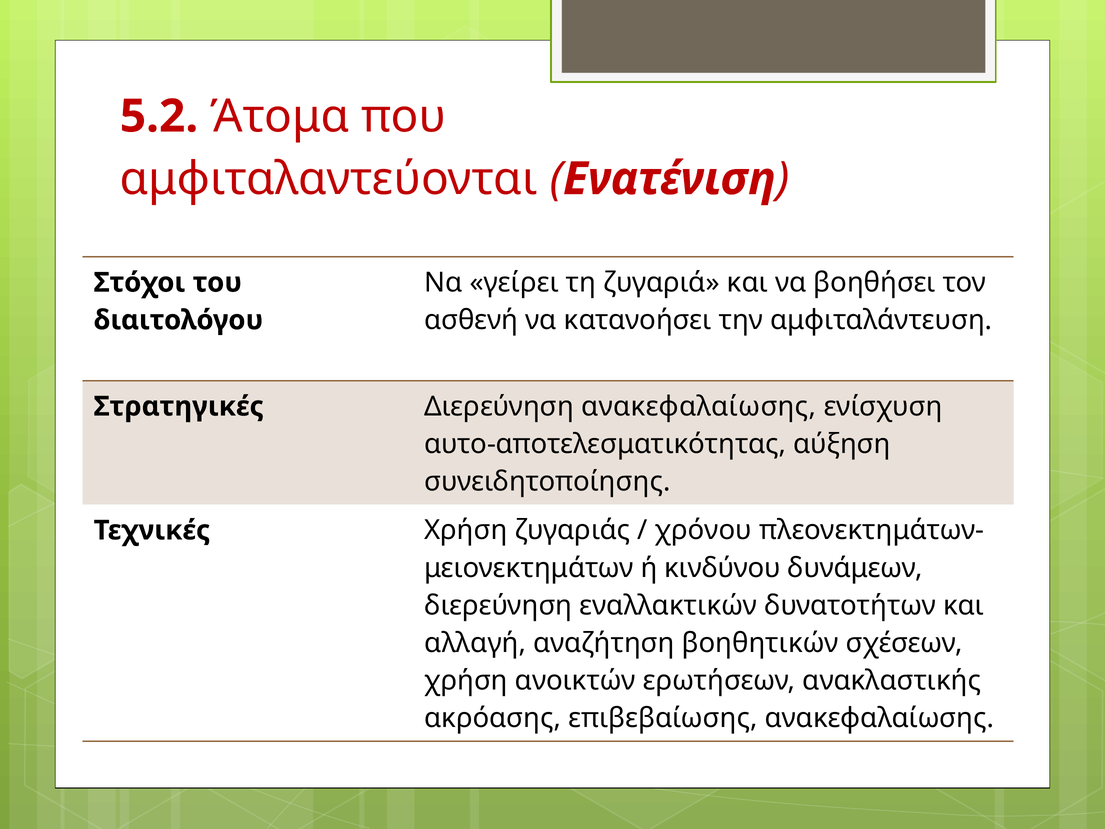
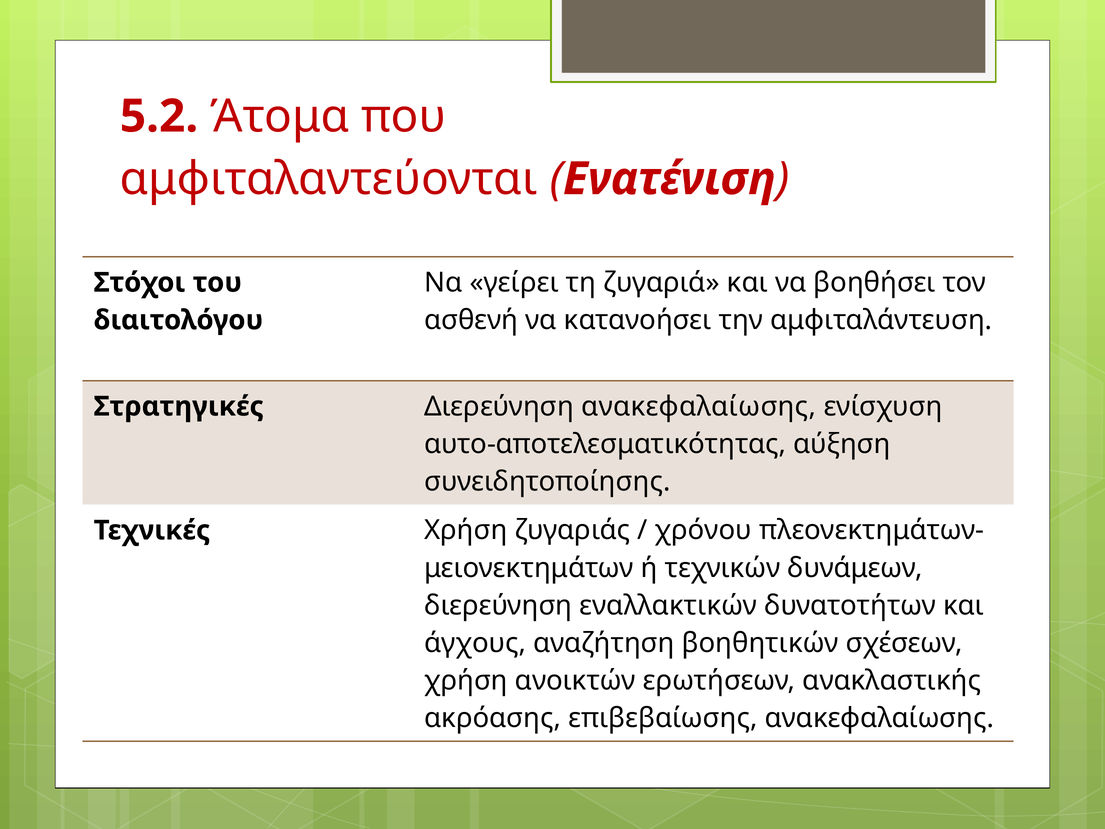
κινδύνου: κινδύνου -> τεχνικών (723, 568)
αλλαγή: αλλαγή -> άγχους (475, 643)
